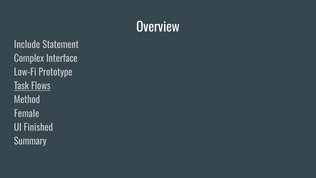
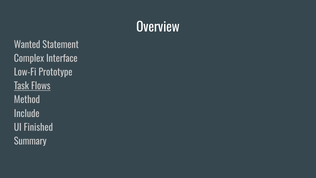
Include: Include -> Wanted (27, 45)
Female: Female -> Include (27, 114)
